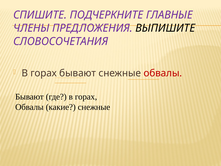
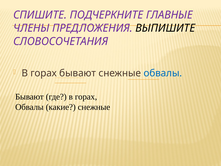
обвалы colour: red -> blue (163, 73)
